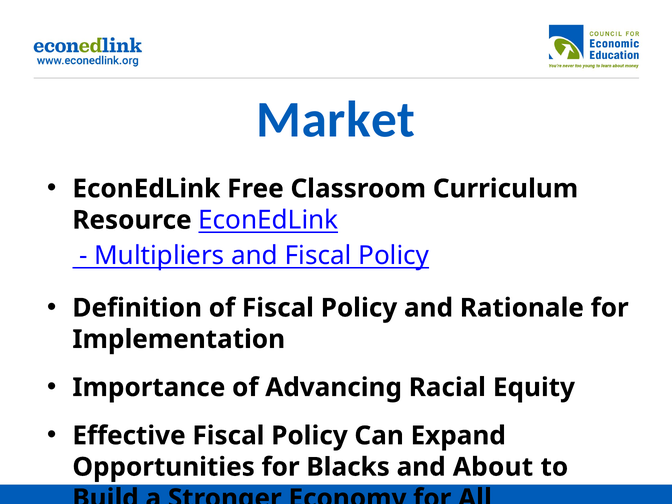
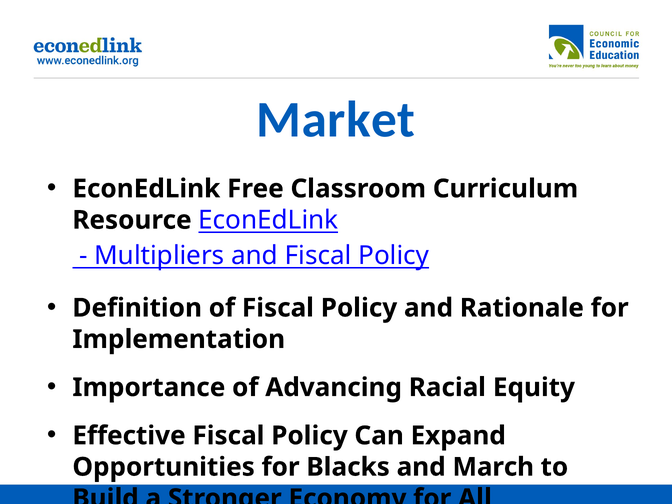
About: About -> March (493, 467)
